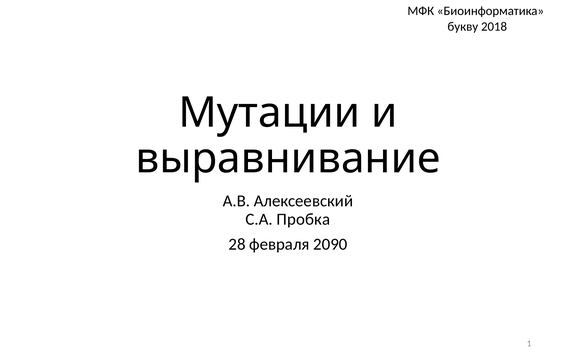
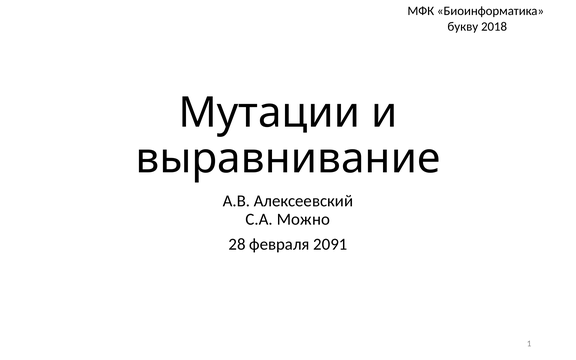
Пробка: Пробка -> Можно (303, 219)
2090: 2090 -> 2091 (330, 244)
